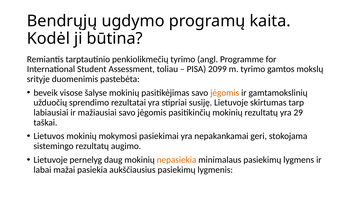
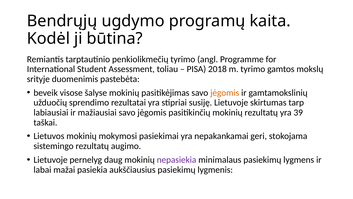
2099: 2099 -> 2018 (217, 69)
29: 29 -> 39 (298, 112)
nepasiekia colour: orange -> purple (177, 159)
